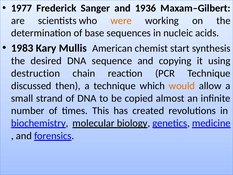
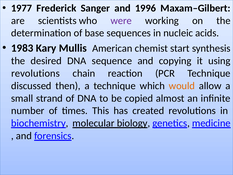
1936: 1936 -> 1996 (146, 8)
were colour: orange -> purple (121, 21)
destruction: destruction -> revolutions (35, 73)
